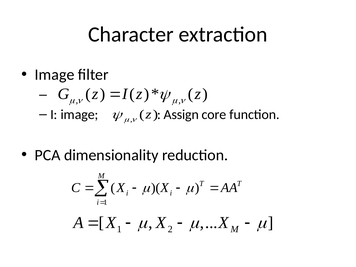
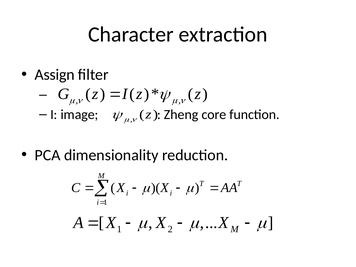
Image: Image -> Assign (55, 75)
Assign: Assign -> Zheng (181, 115)
